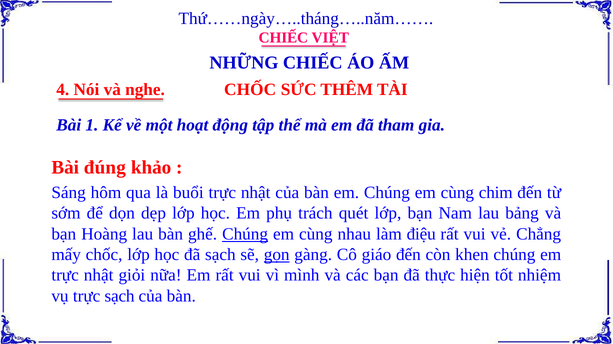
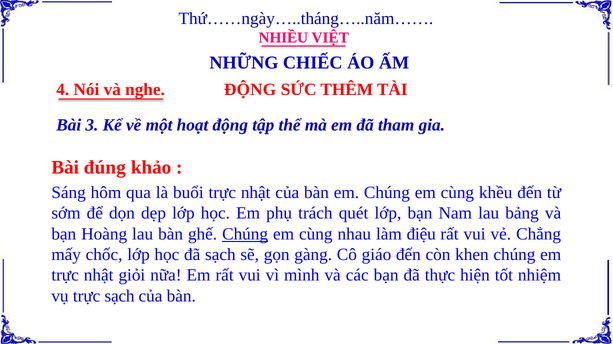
CHIẾC: CHIẾC -> NHIỀU (283, 38)
CHỐC: CHỐC -> ĐỘNG (250, 90)
1: 1 -> 3 (92, 125)
chim: chim -> khều (496, 193)
gọn underline: present -> none (277, 255)
